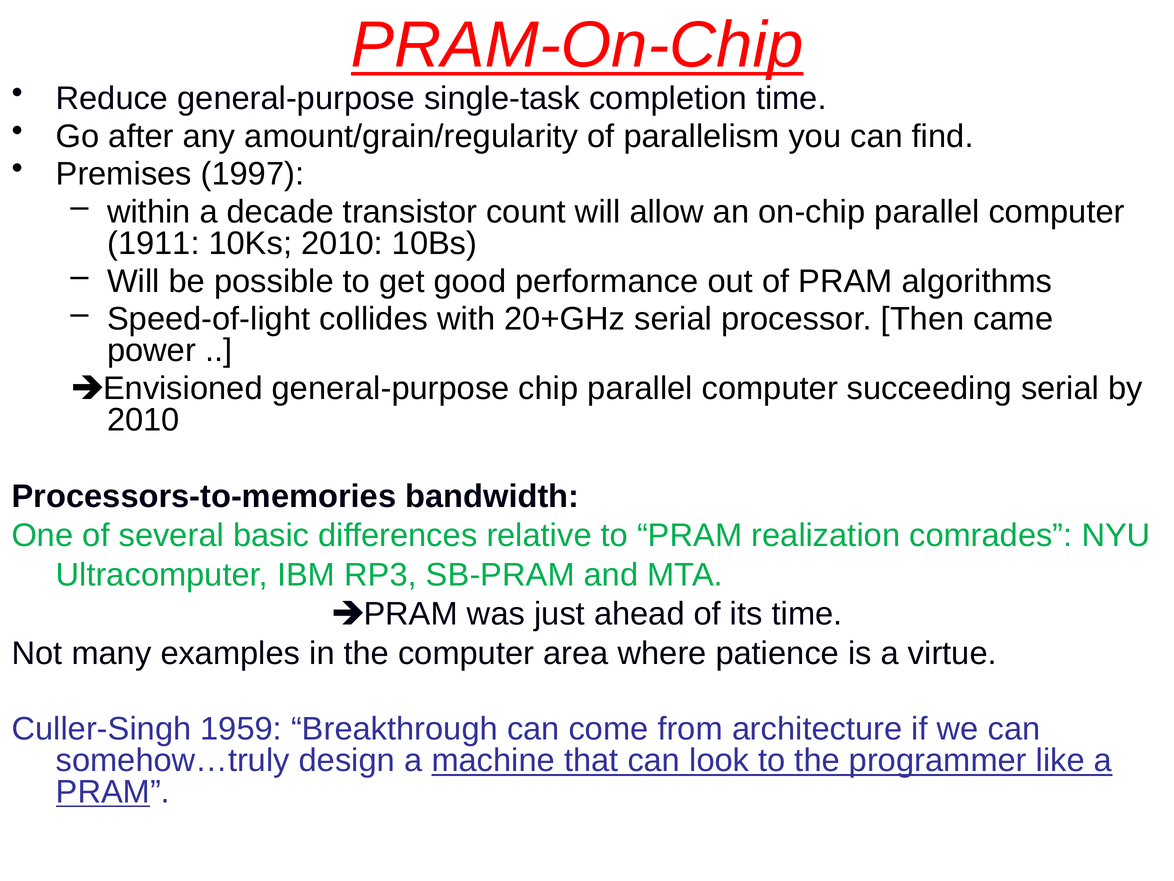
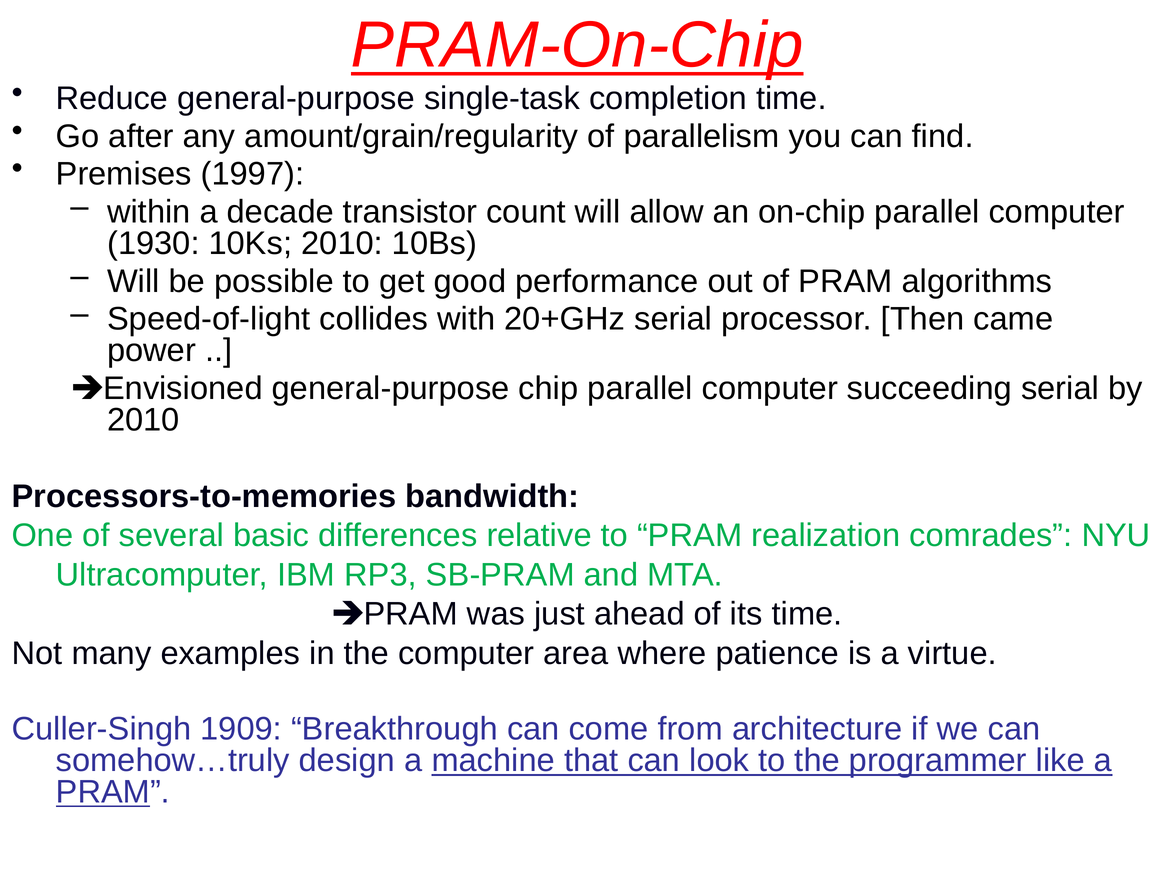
1911: 1911 -> 1930 (153, 243)
1959: 1959 -> 1909 (241, 729)
